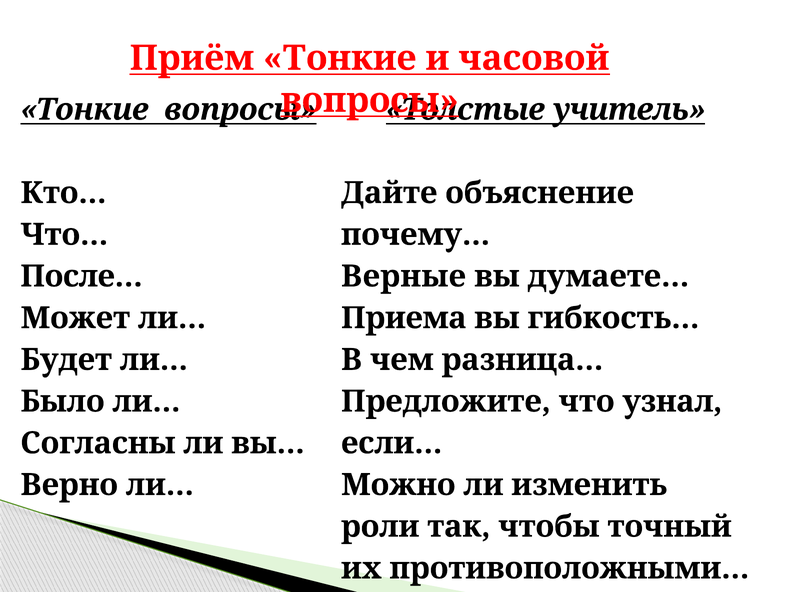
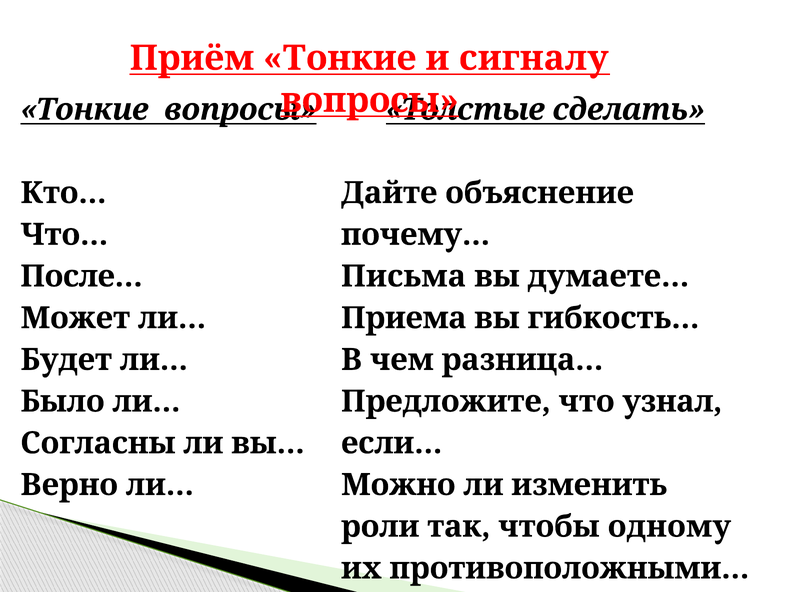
часовой: часовой -> сигналу (534, 58)
учитель: учитель -> сделать (629, 109)
Верные: Верные -> Письма (404, 276)
точный: точный -> одному (669, 526)
